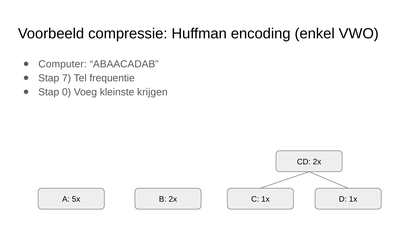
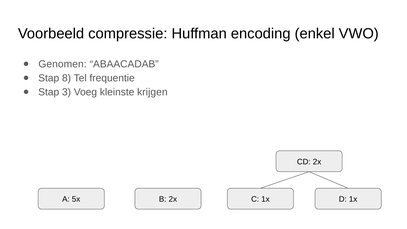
Computer: Computer -> Genomen (63, 64)
7: 7 -> 8 (67, 78)
0: 0 -> 3 (67, 92)
